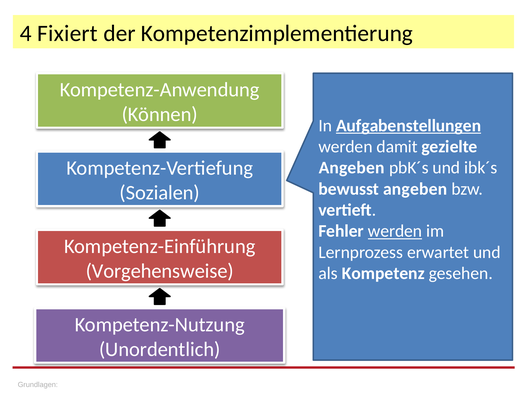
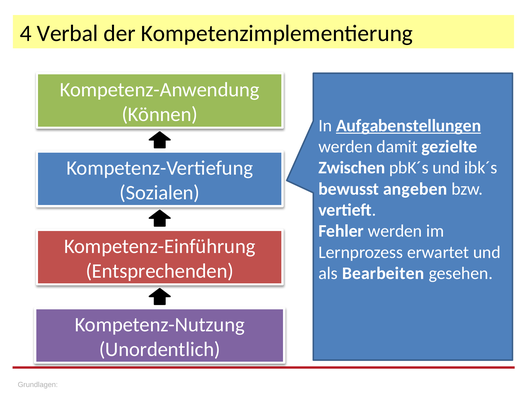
Fixiert: Fixiert -> Verbal (68, 33)
Angeben: Angeben -> Zwischen (352, 167)
werden underline: present -> none (395, 231)
Vorgehensweise: Vorgehensweise -> Entsprechenden (160, 270)
Kompetenz: Kompetenz -> Bearbeiten (383, 273)
